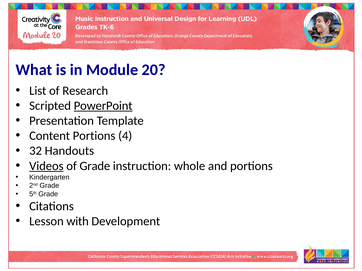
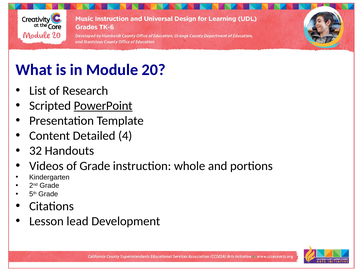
Content Portions: Portions -> Detailed (94, 136)
Videos underline: present -> none (46, 166)
with: with -> lead (78, 222)
